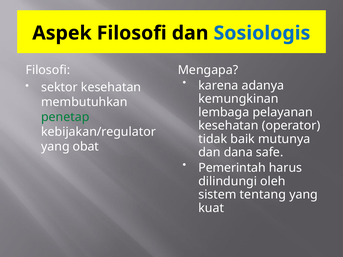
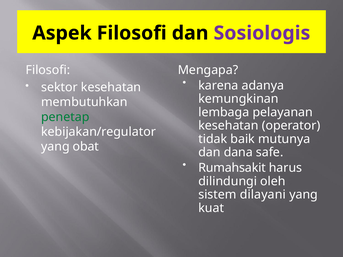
Sosiologis colour: blue -> purple (262, 33)
Pemerintah: Pemerintah -> Rumahsakit (232, 168)
tentang: tentang -> dilayani (263, 195)
